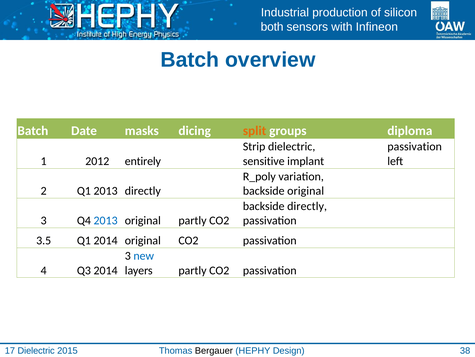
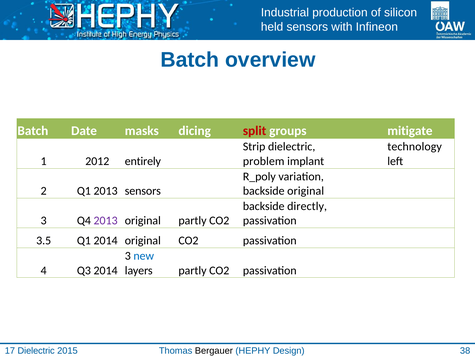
both: both -> held (272, 27)
split colour: orange -> red (255, 130)
diploma: diploma -> mitigate (410, 130)
passivation: passivation -> technology (415, 146)
sensitive: sensitive -> problem (264, 161)
2013 directly: directly -> sensors (143, 191)
2013 colour: blue -> purple (106, 220)
